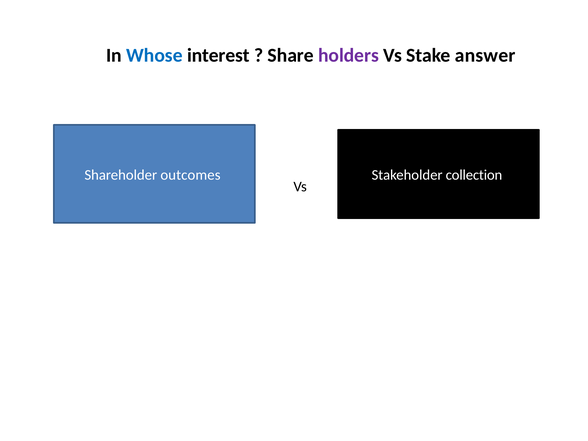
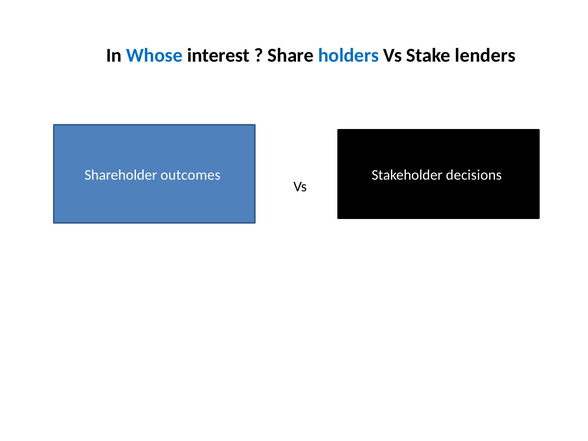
holders colour: purple -> blue (348, 55)
answer: answer -> lenders (485, 55)
collection: collection -> decisions (474, 175)
